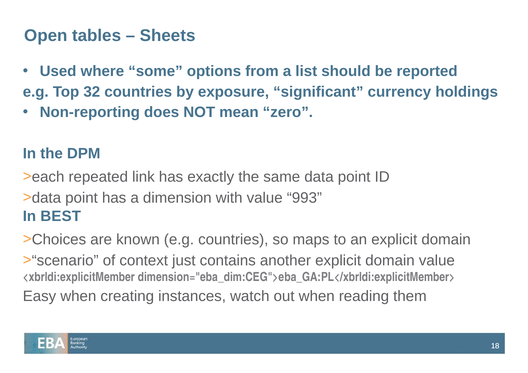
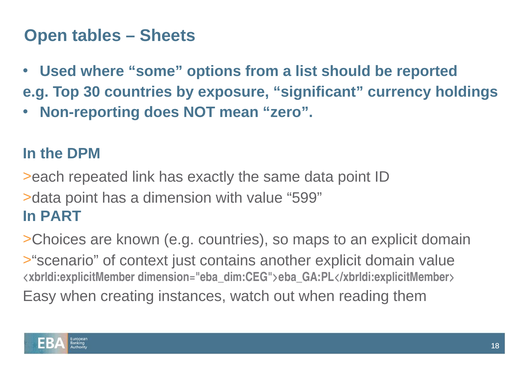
32: 32 -> 30 (92, 92)
993: 993 -> 599 (304, 198)
BEST: BEST -> PART (61, 216)
